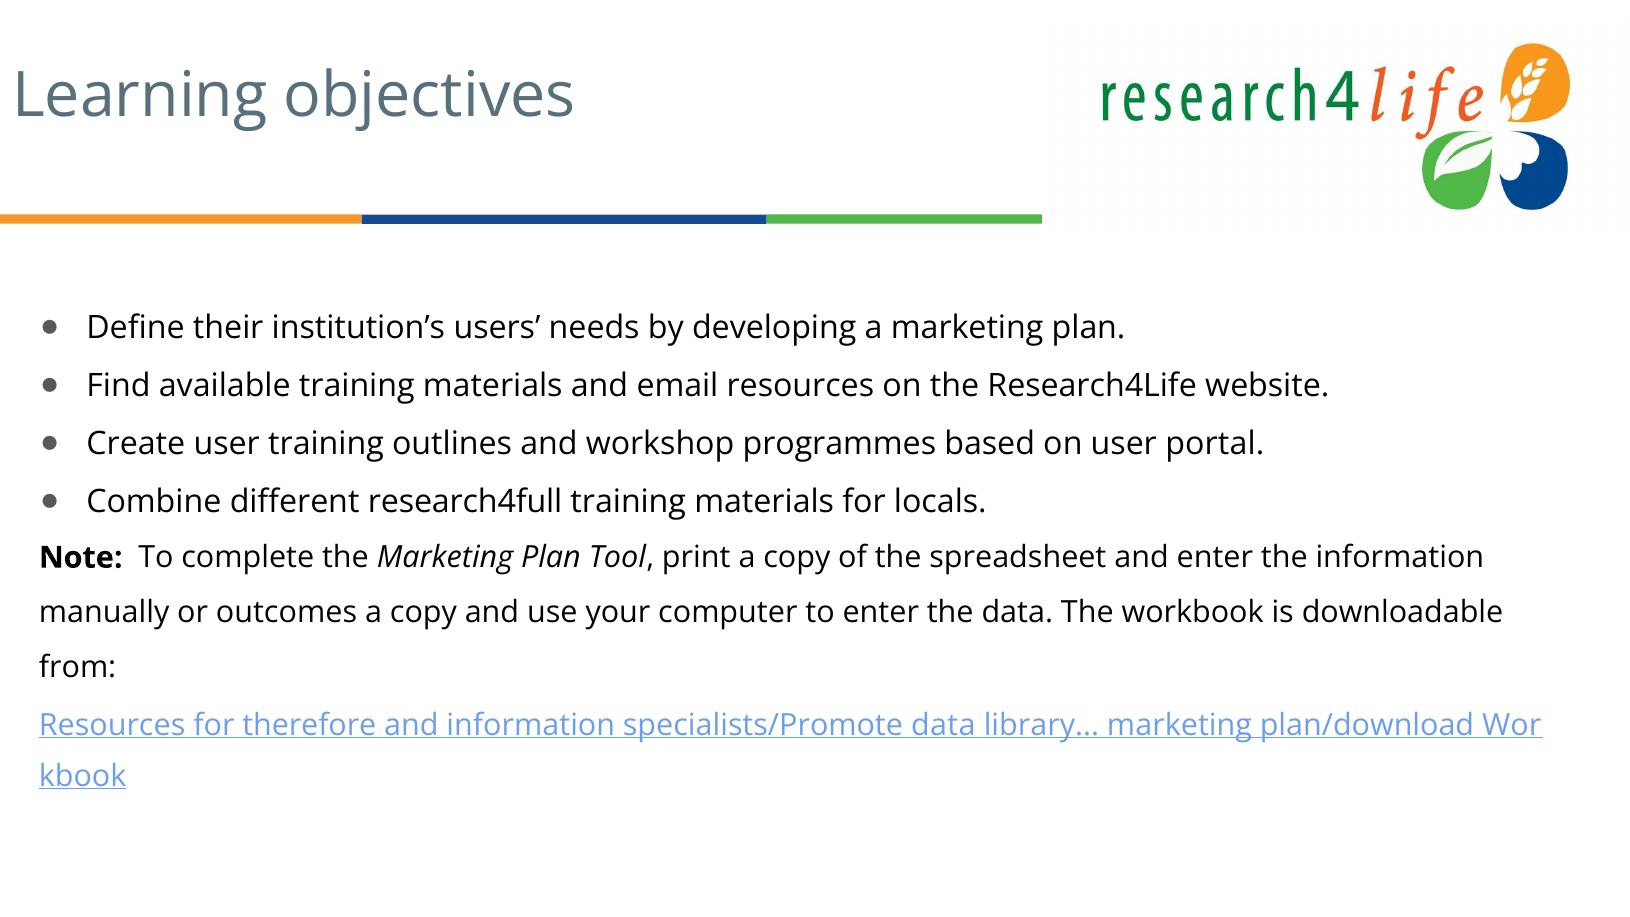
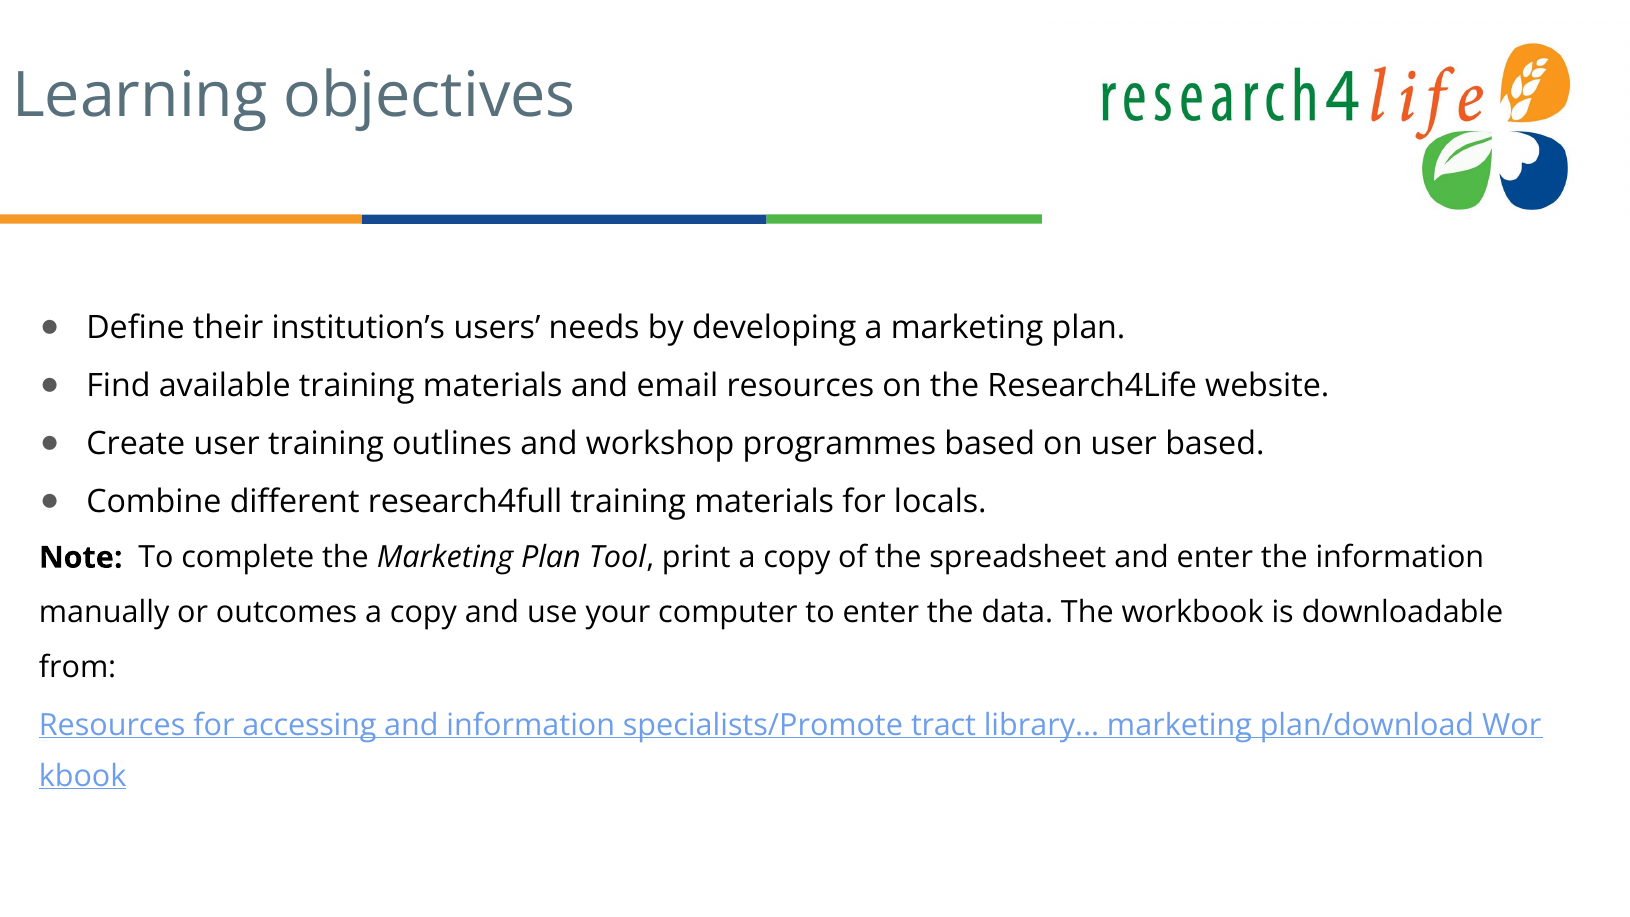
user portal: portal -> based (1215, 444)
therefore: therefore -> accessing (309, 725)
specialists/Promote data: data -> tract (944, 725)
